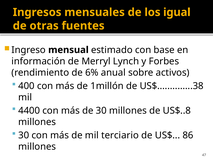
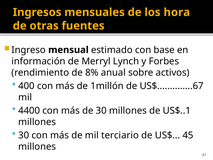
igual: igual -> hora (177, 12)
6%: 6% -> 8% (92, 73)
US$..............38: US$..............38 -> US$..............67 (172, 86)
US$..8: US$..8 -> US$..1 (177, 110)
86: 86 -> 45 (188, 135)
